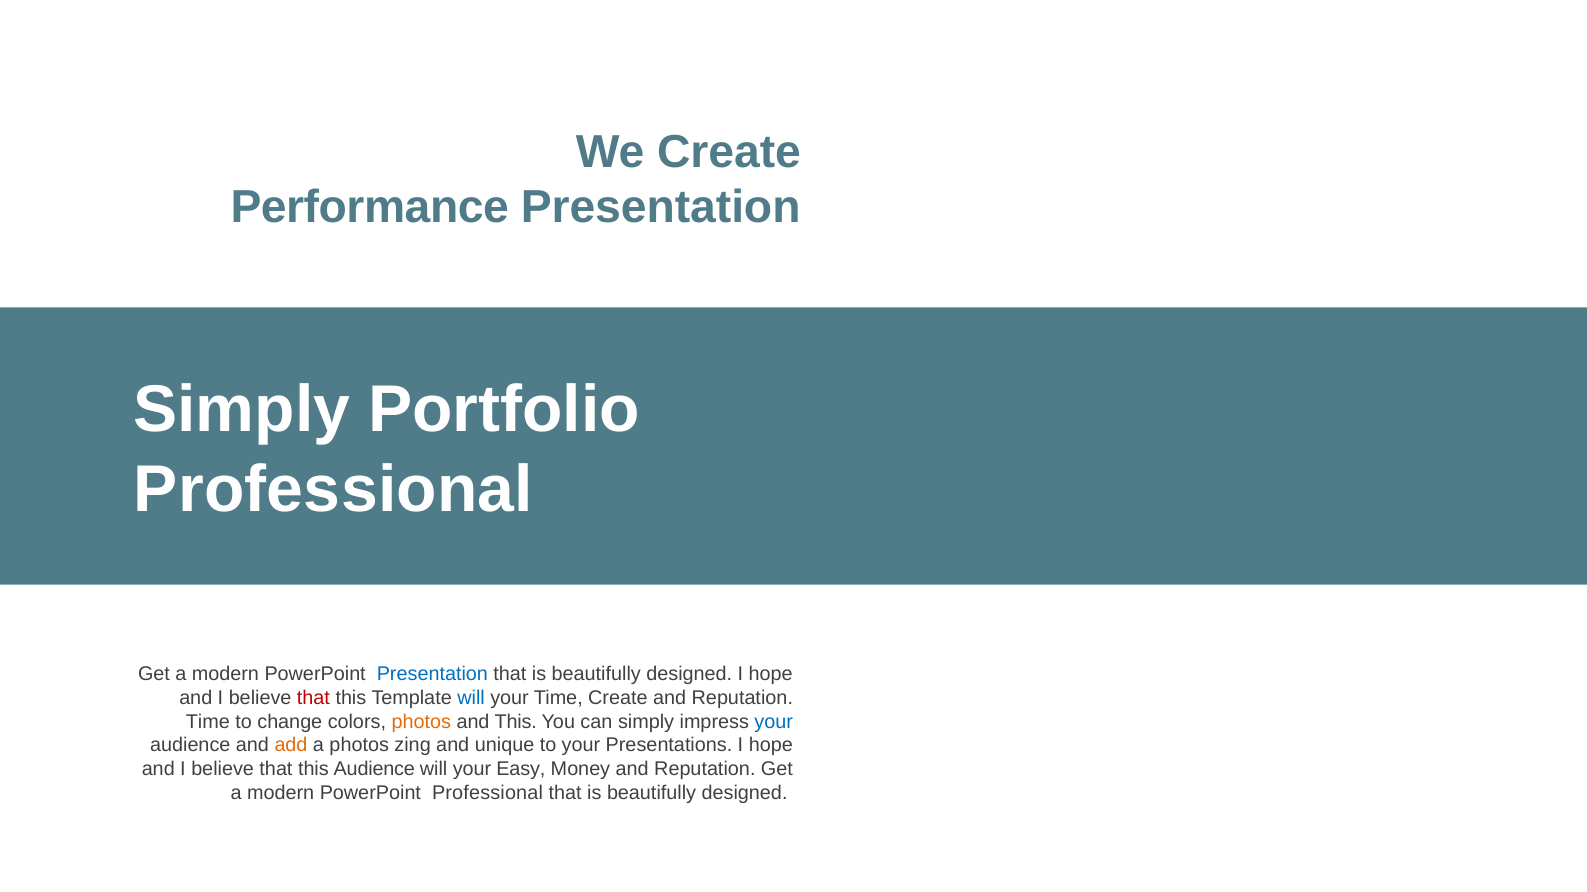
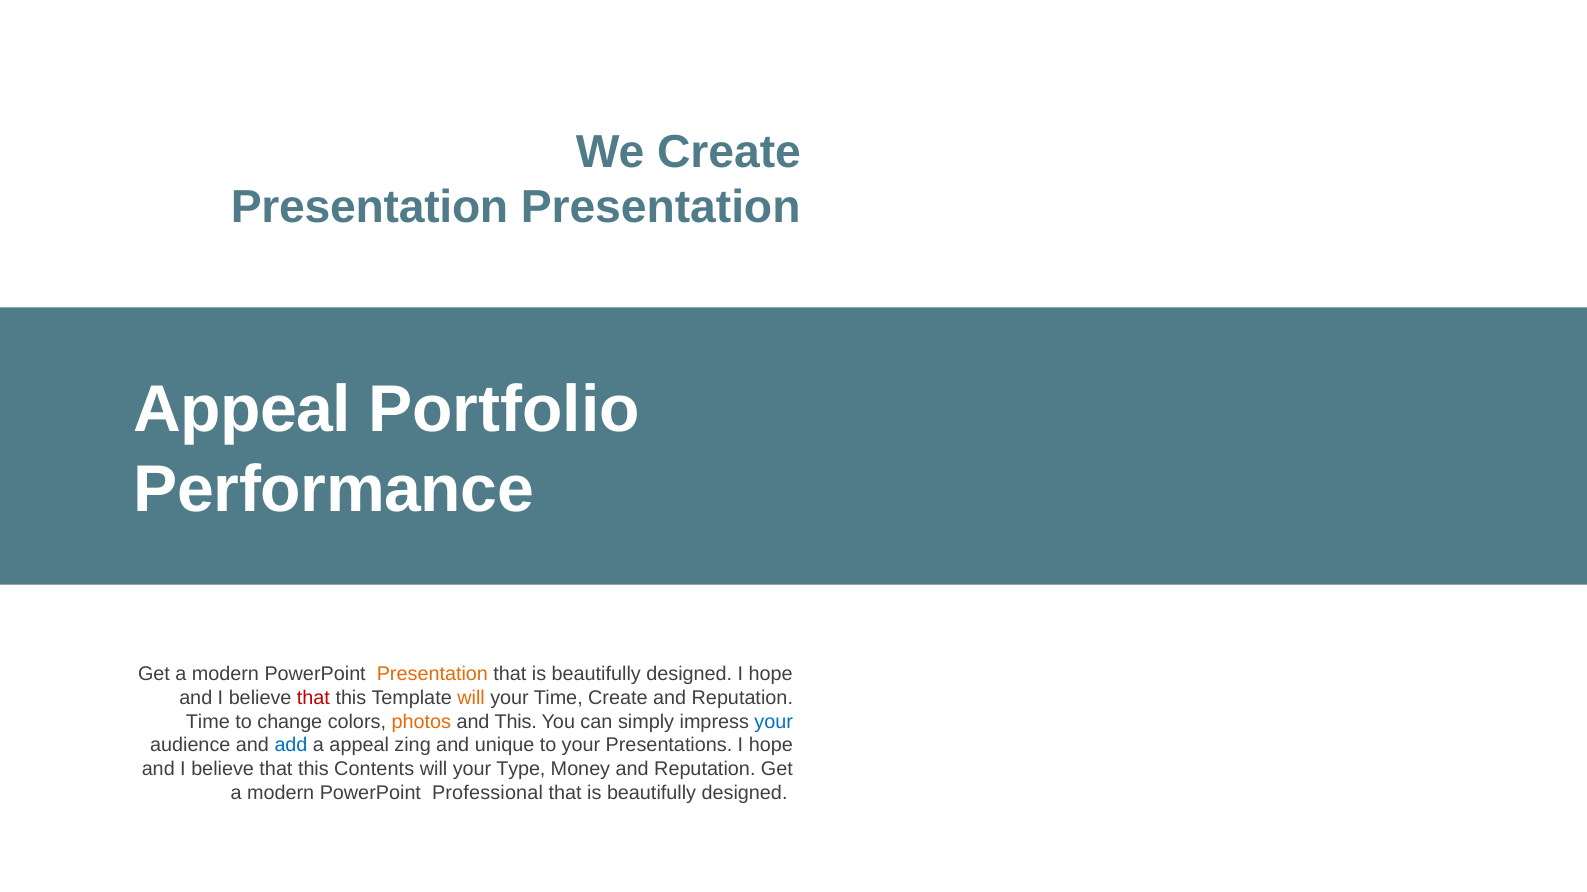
Performance: Performance -> Presentation (370, 208)
Simply: Simply -> Appeal (242, 410)
Professional: Professional -> Performance (334, 490)
Presentation colour: blue -> orange (432, 675)
will colour: blue -> orange (471, 698)
add colour: orange -> blue (291, 746)
a photos: photos -> appeal (359, 746)
this Audience: Audience -> Contents (374, 770)
Easy: Easy -> Type (521, 770)
